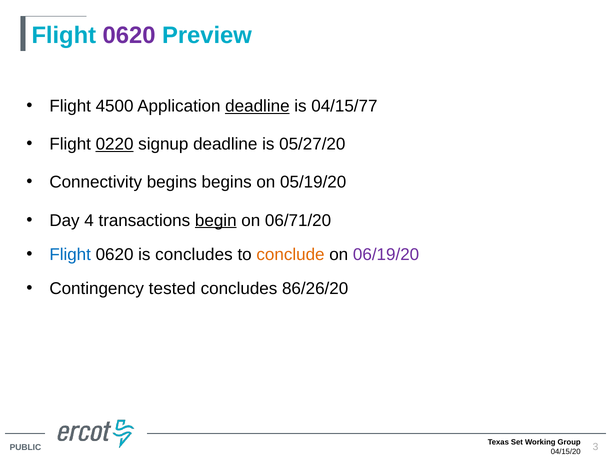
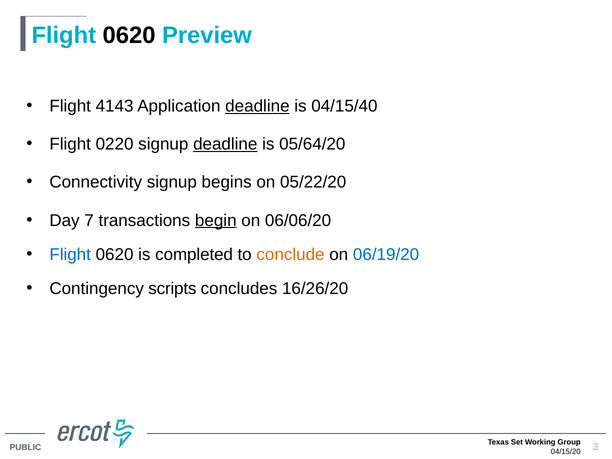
0620 colour: purple -> black (129, 35)
4500: 4500 -> 4143 (115, 106)
04/15/77: 04/15/77 -> 04/15/40 (344, 106)
0220 underline: present -> none (115, 144)
deadline underline: none -> present (225, 144)
05/27/20: 05/27/20 -> 05/64/20 (312, 144)
Connectivity begins: begins -> signup (172, 182)
05/19/20: 05/19/20 -> 05/22/20 (313, 182)
4: 4 -> 7 (89, 220)
06/71/20: 06/71/20 -> 06/06/20 (298, 220)
is concludes: concludes -> completed (194, 254)
06/19/20 colour: purple -> blue (386, 254)
tested: tested -> scripts (172, 288)
86/26/20: 86/26/20 -> 16/26/20 (315, 288)
